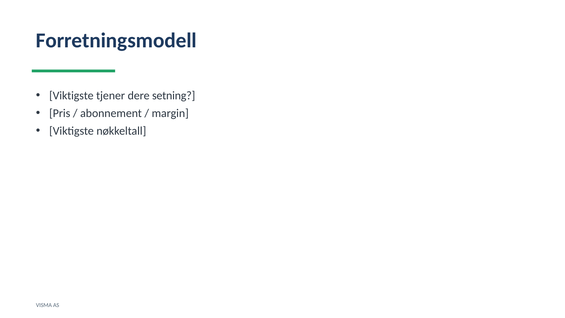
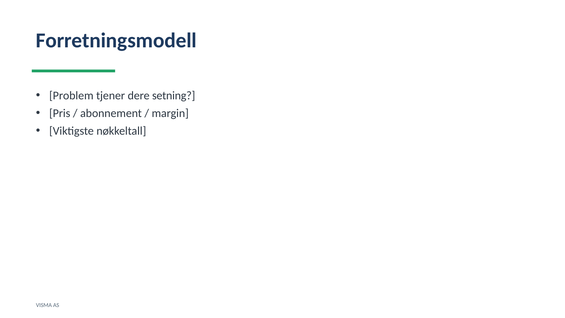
Viktigste: Viktigste -> Problem (71, 96)
